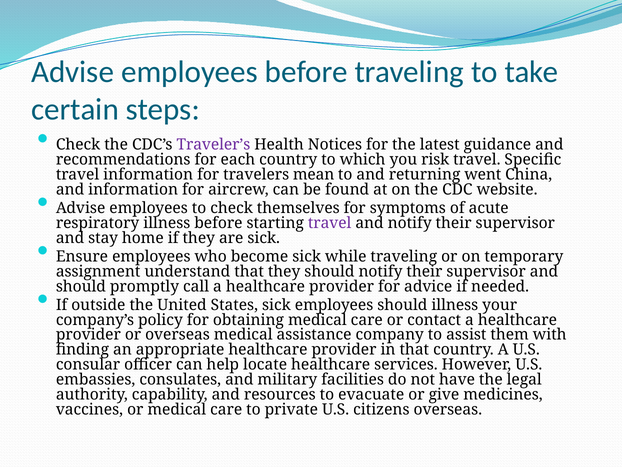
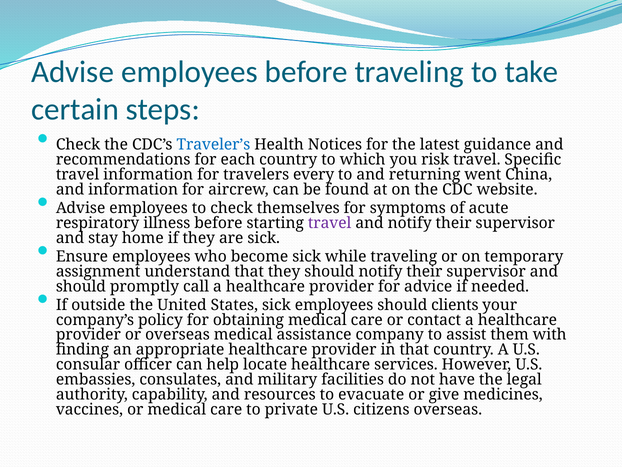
Traveler’s colour: purple -> blue (213, 145)
mean: mean -> every (314, 174)
should illness: illness -> clients (455, 305)
